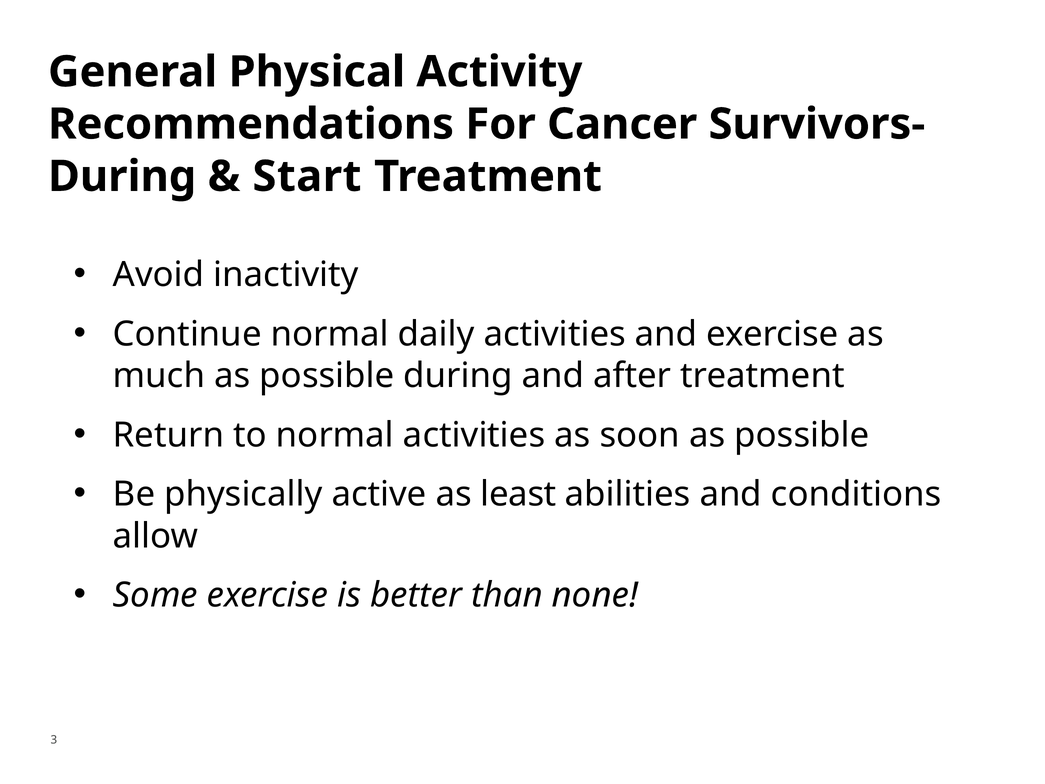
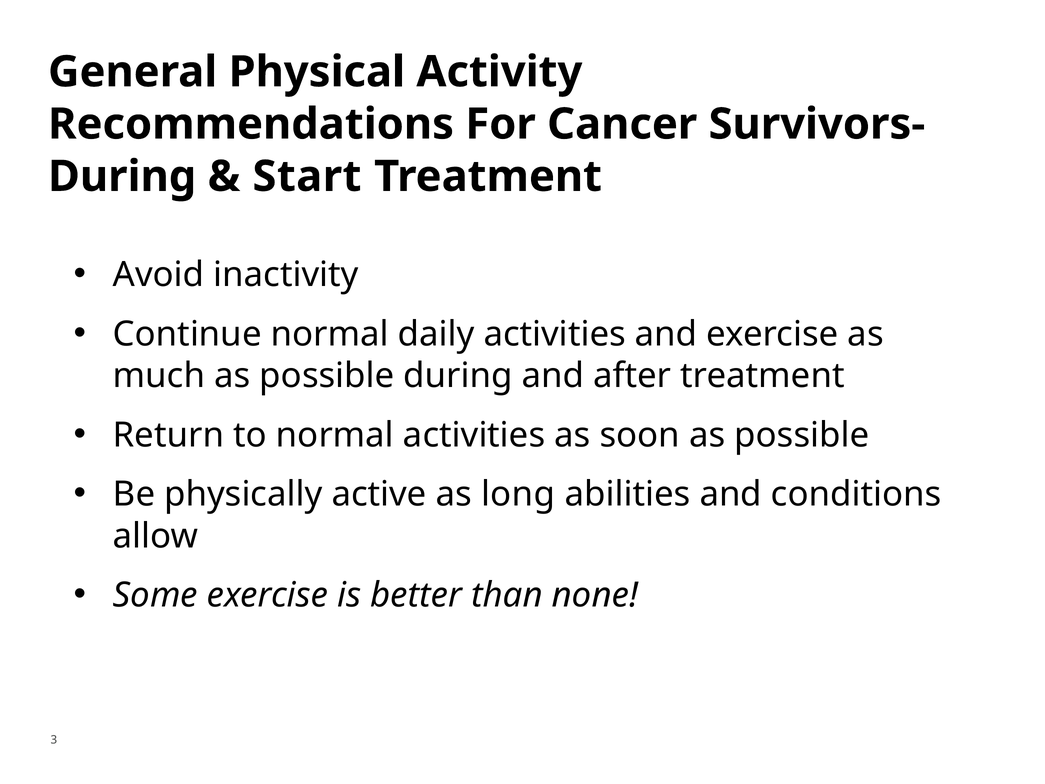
least: least -> long (518, 494)
